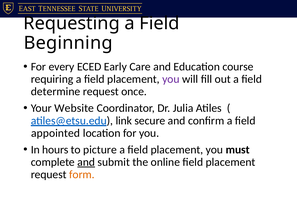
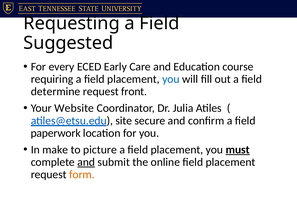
Beginning: Beginning -> Suggested (68, 43)
you colour: purple -> blue (171, 79)
once: once -> front (134, 92)
link: link -> site (124, 121)
appointed: appointed -> paperwork (56, 134)
hours: hours -> make (55, 150)
must underline: none -> present (238, 150)
